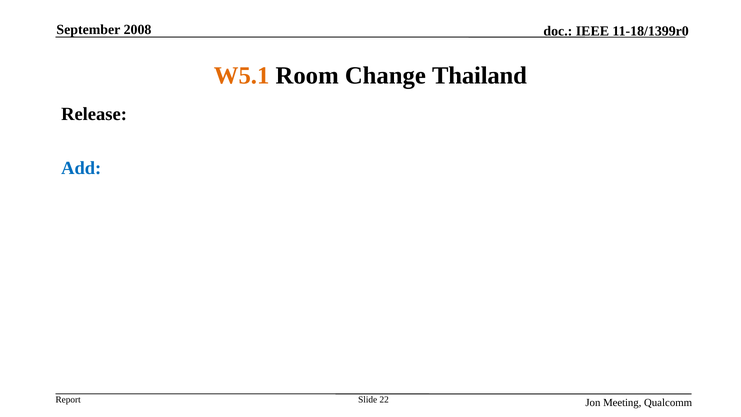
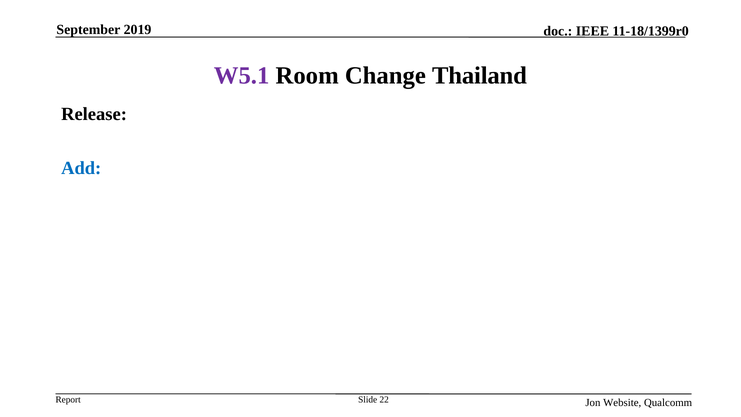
2008: 2008 -> 2019 (138, 29)
W5.1 colour: orange -> purple (242, 76)
Meeting: Meeting -> Website (622, 402)
